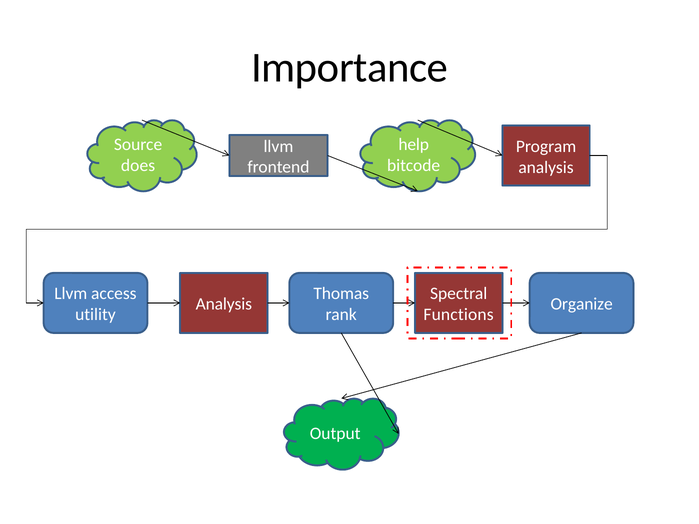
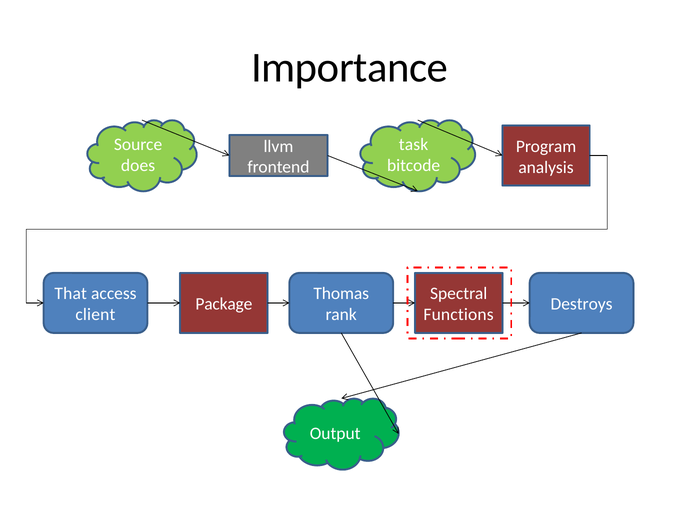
help: help -> task (414, 145)
Llvm: Llvm -> That (71, 294)
Analysis: Analysis -> Package (224, 304)
Organize: Organize -> Destroys (582, 304)
utility: utility -> client (95, 315)
